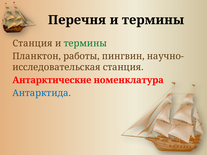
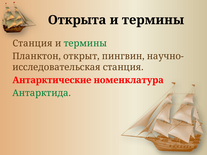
Перечня: Перечня -> Открыта (77, 20)
работы: работы -> открыт (81, 56)
Антарктида colour: blue -> green (42, 93)
